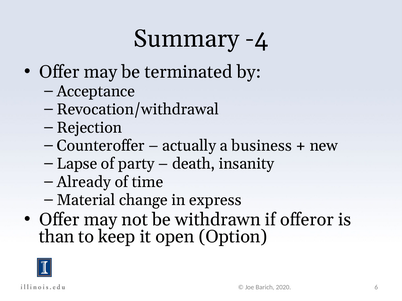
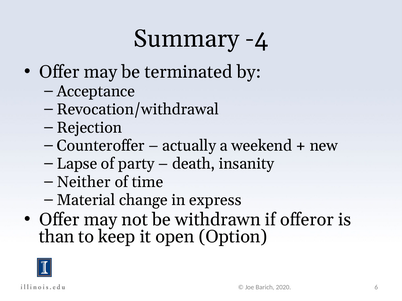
business: business -> weekend (262, 146)
Already: Already -> Neither (84, 182)
